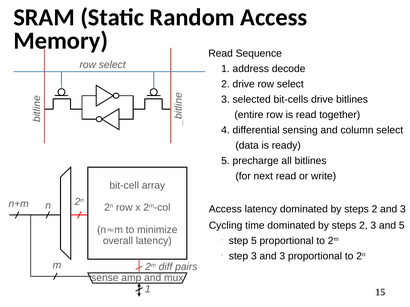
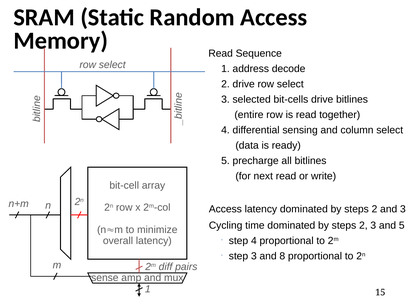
step 5: 5 -> 4 (254, 241)
3 and 3: 3 -> 8 (282, 257)
